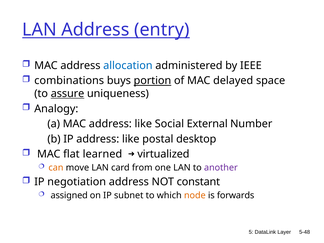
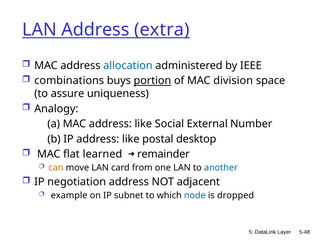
entry: entry -> extra (162, 30)
delayed: delayed -> division (233, 81)
assure underline: present -> none (67, 94)
virtualized: virtualized -> remainder (163, 154)
another colour: purple -> blue (221, 168)
constant: constant -> adjacent (198, 182)
assigned: assigned -> example (69, 195)
node colour: orange -> blue (195, 195)
forwards: forwards -> dropped (236, 195)
